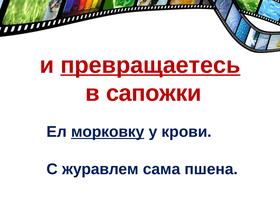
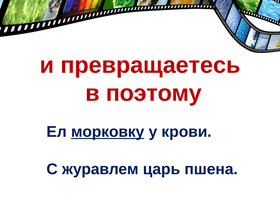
превращаетесь underline: present -> none (150, 65)
сапожки: сапожки -> поэтому (154, 93)
сама: сама -> царь (162, 169)
